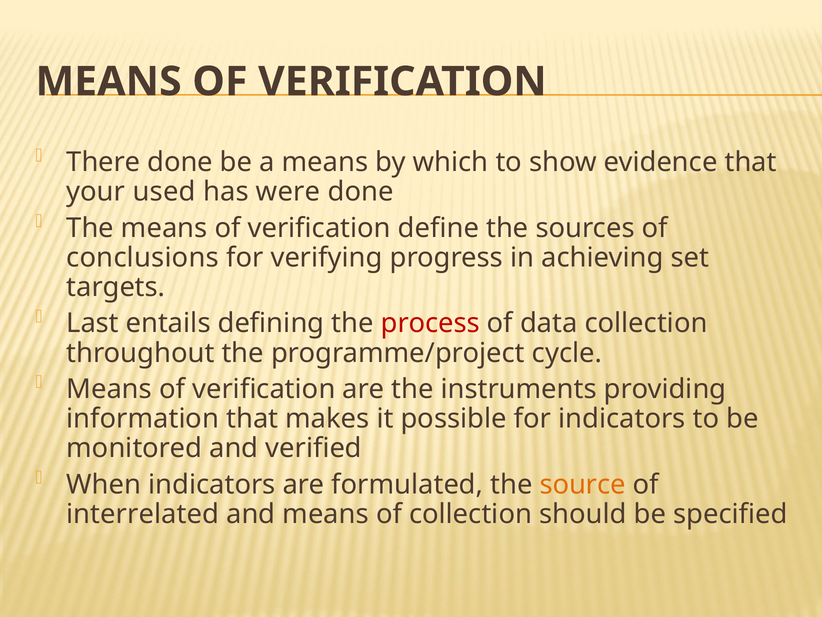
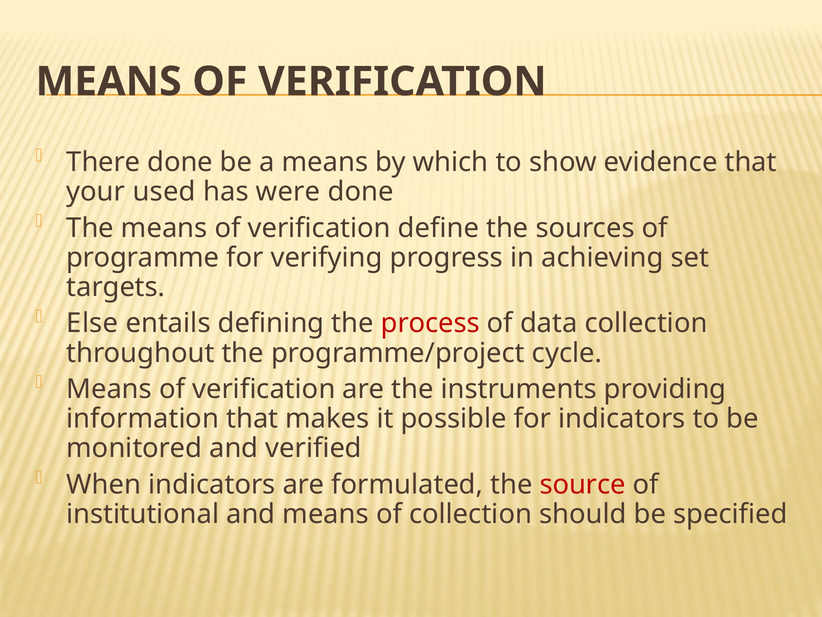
conclusions: conclusions -> programme (143, 257)
Last: Last -> Else (92, 323)
source colour: orange -> red (583, 484)
interrelated: interrelated -> institutional (143, 514)
